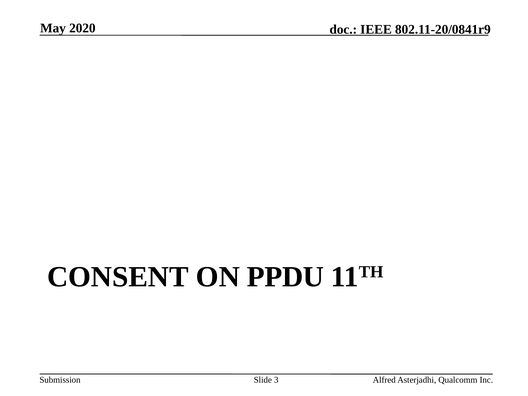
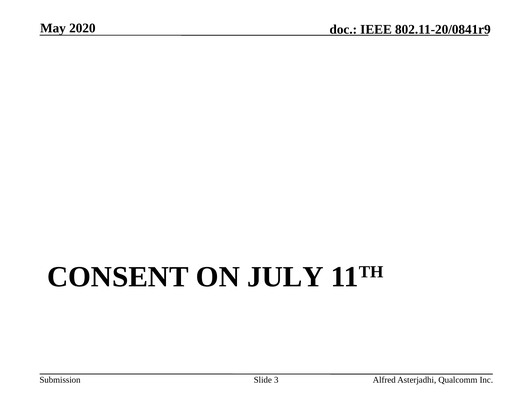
PPDU: PPDU -> JULY (285, 277)
